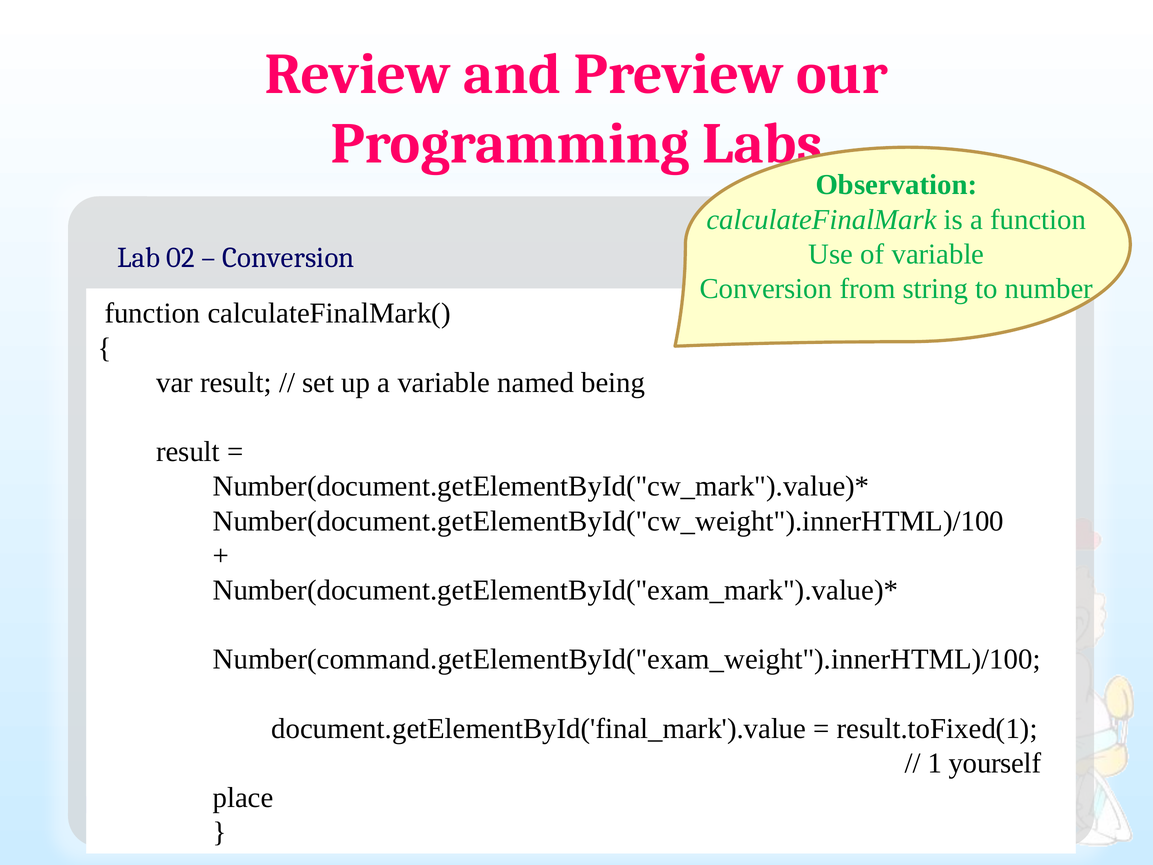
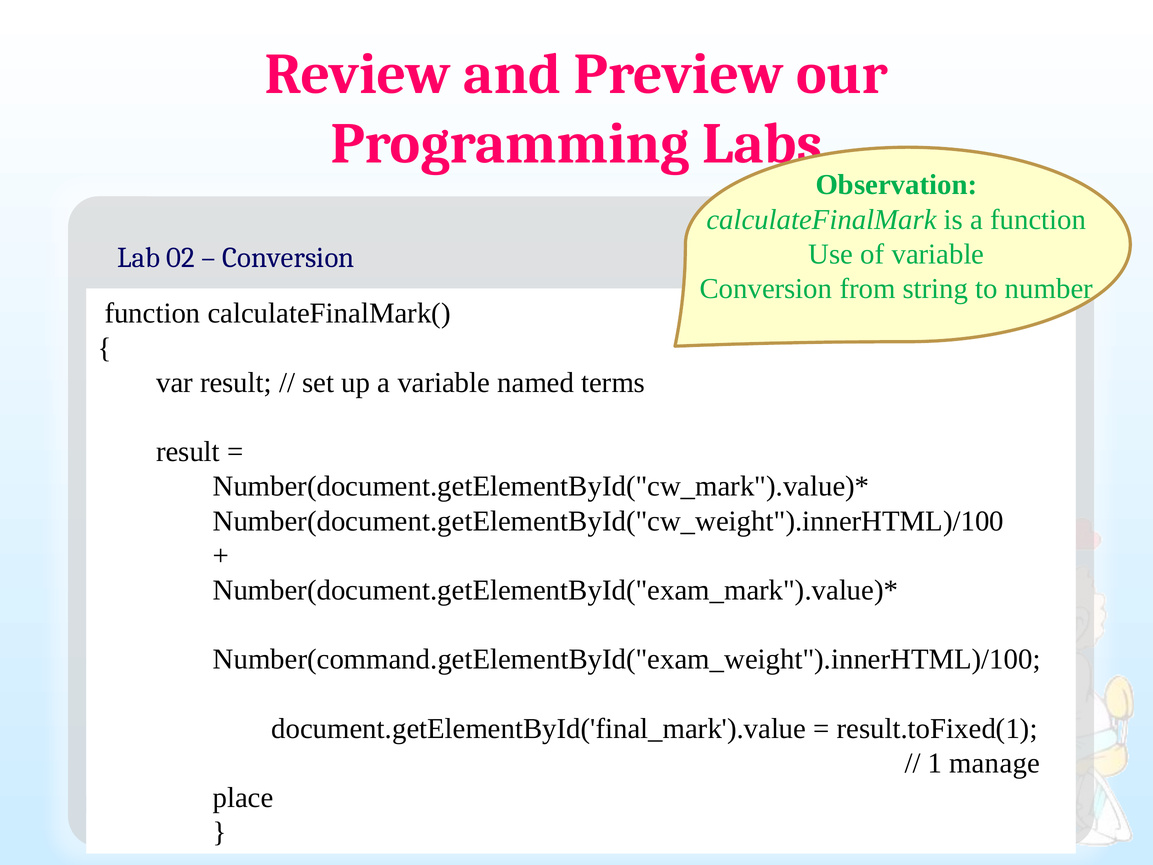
being: being -> terms (613, 383)
yourself: yourself -> manage (995, 763)
